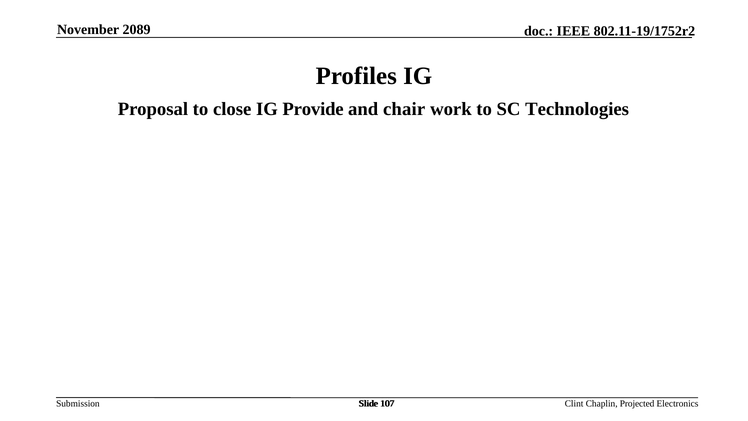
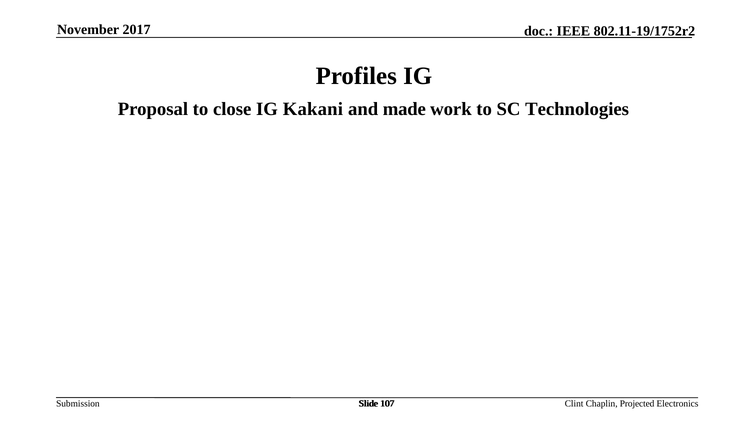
2089: 2089 -> 2017 (137, 30)
Provide: Provide -> Kakani (313, 109)
chair: chair -> made (404, 109)
